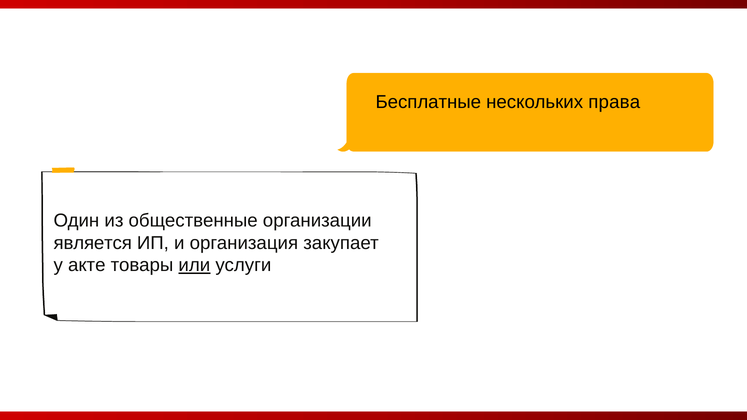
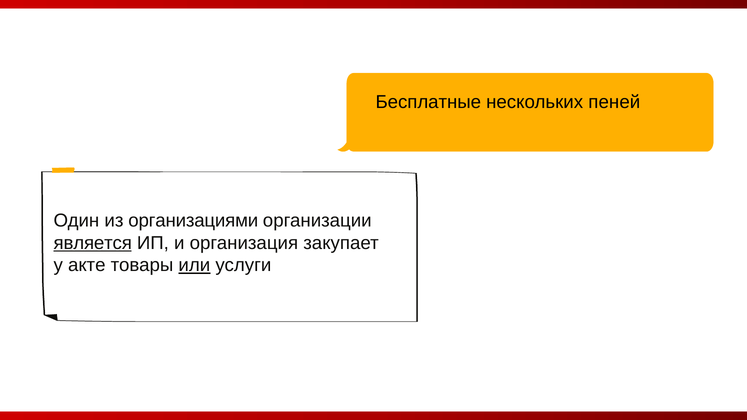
права: права -> пеней (614, 102)
общественные: общественные -> организациями (193, 221)
является underline: none -> present (93, 243)
